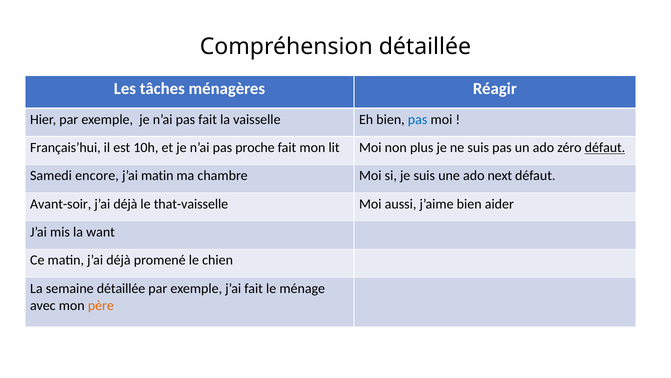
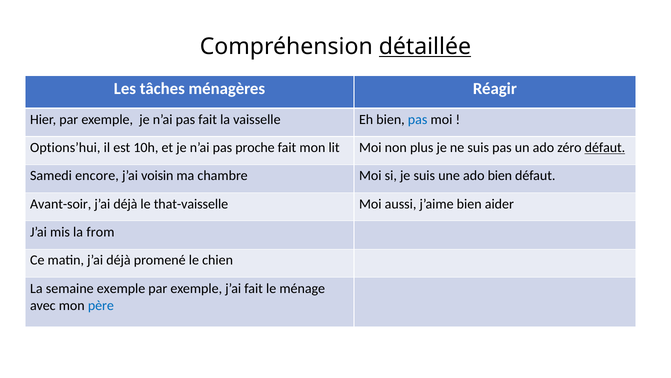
détaillée underline: none -> present (425, 47)
Français’hui: Français’hui -> Options’hui (65, 147)
j’ai matin: matin -> voisin (157, 176)
ado next: next -> bien (500, 176)
want: want -> from (100, 232)
semaine détaillée: détaillée -> exemple (121, 288)
père colour: orange -> blue (101, 305)
